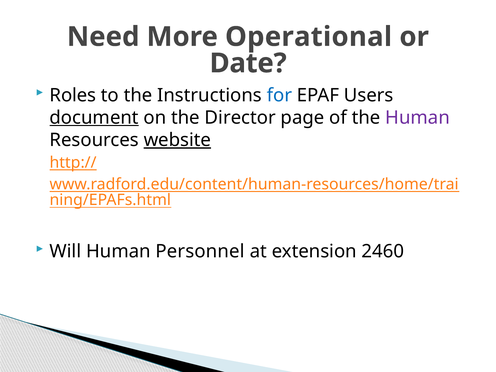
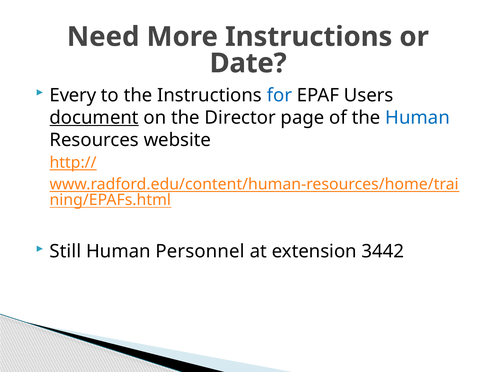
More Operational: Operational -> Instructions (309, 37)
Roles: Roles -> Every (73, 95)
Human colour: purple -> blue (418, 118)
website underline: present -> none (177, 140)
Will: Will -> Still (65, 251)
2460: 2460 -> 3442 (383, 251)
